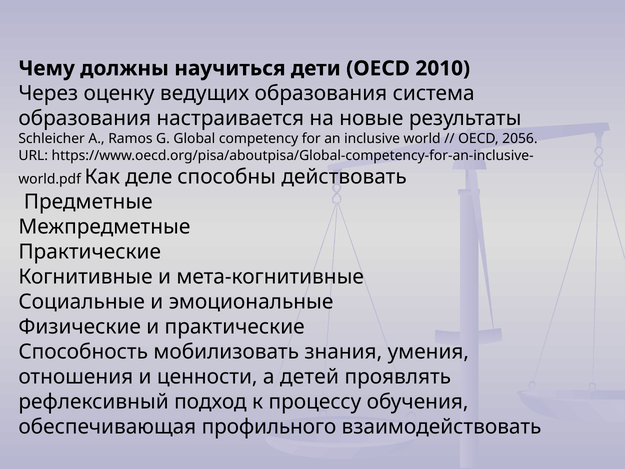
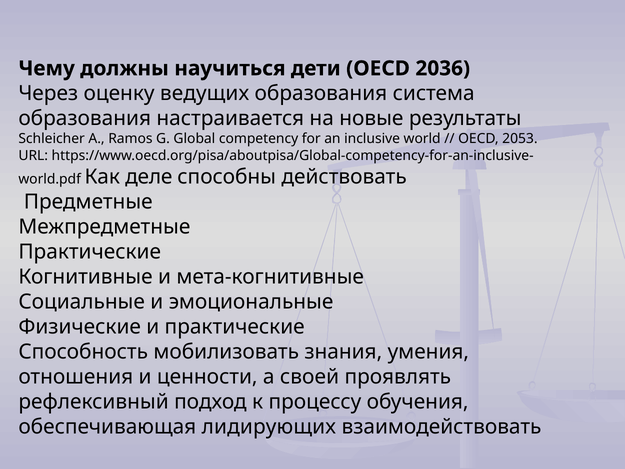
2010: 2010 -> 2036 (443, 68)
2056: 2056 -> 2053 (520, 139)
детей: детей -> своей (310, 377)
профильного: профильного -> лидирующих (269, 427)
